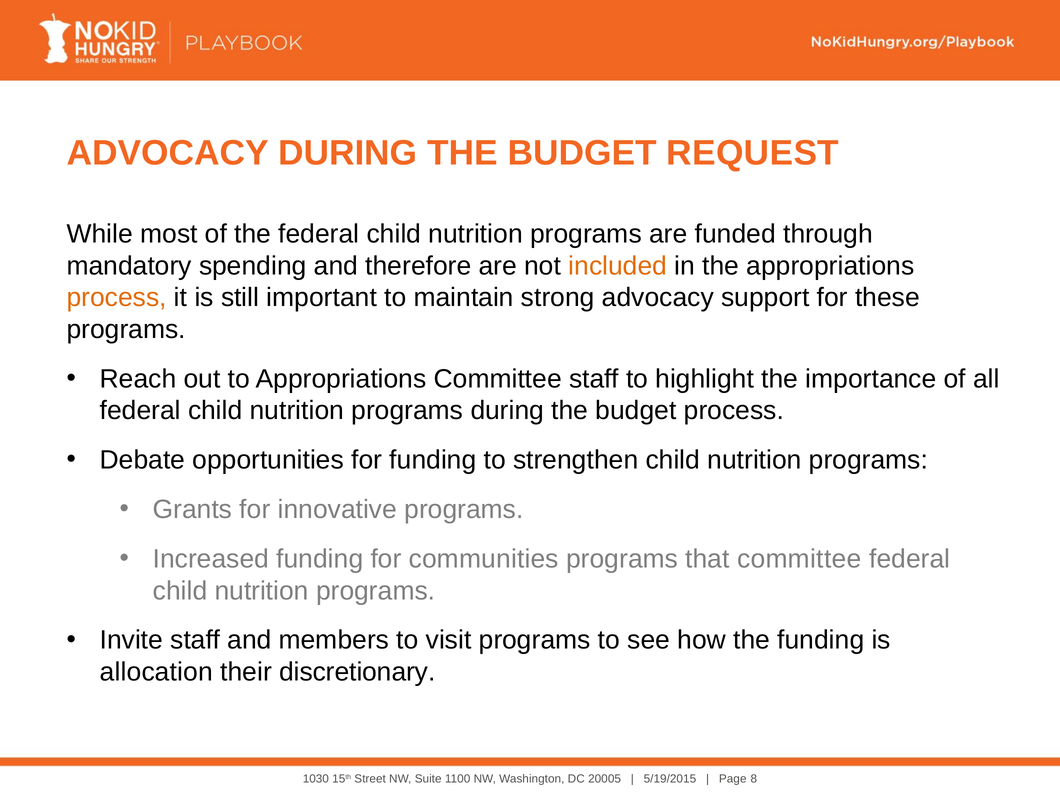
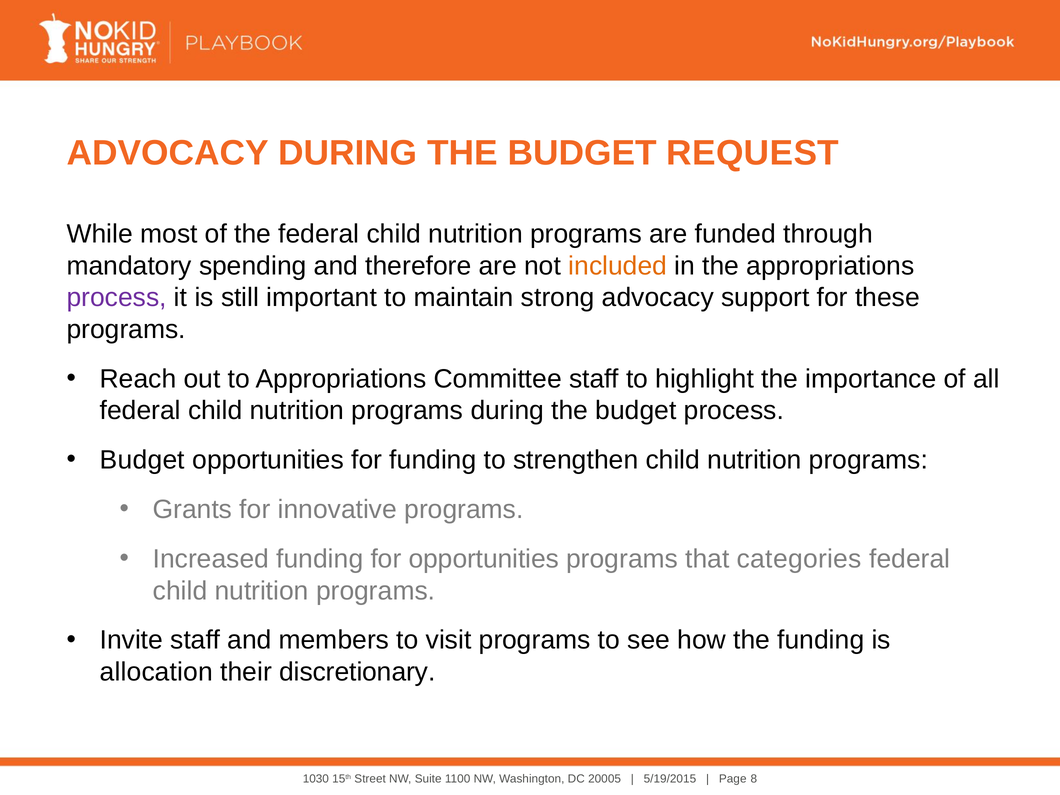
process colour: orange -> purple (117, 298)
Debate: Debate -> Budget (142, 460)
for communities: communities -> opportunities (484, 559)
that committee: committee -> categories (799, 559)
